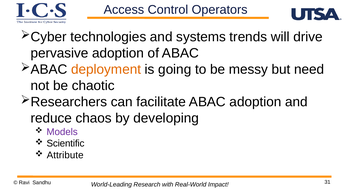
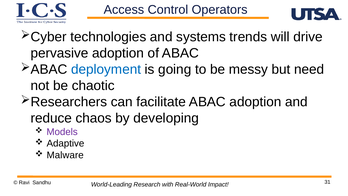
deployment colour: orange -> blue (106, 69)
Scientific: Scientific -> Adaptive (65, 143)
Attribute: Attribute -> Malware (65, 155)
